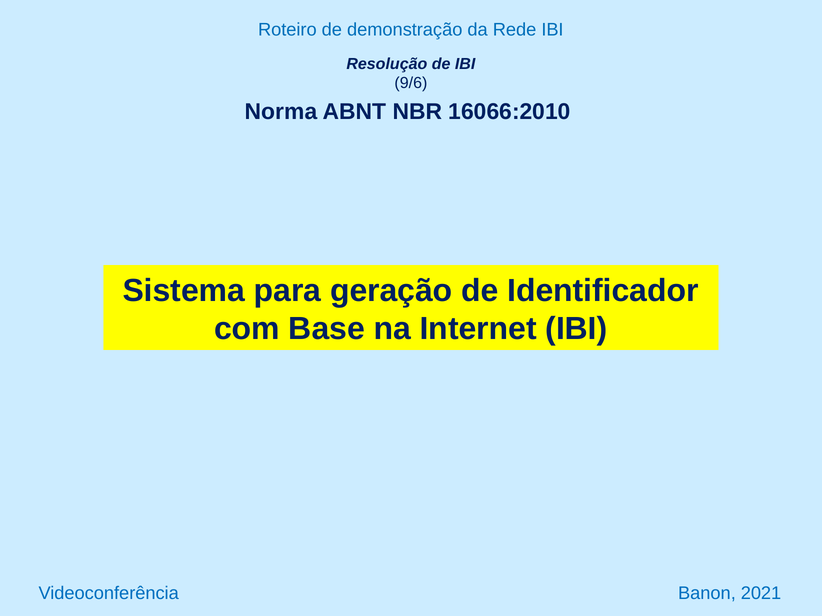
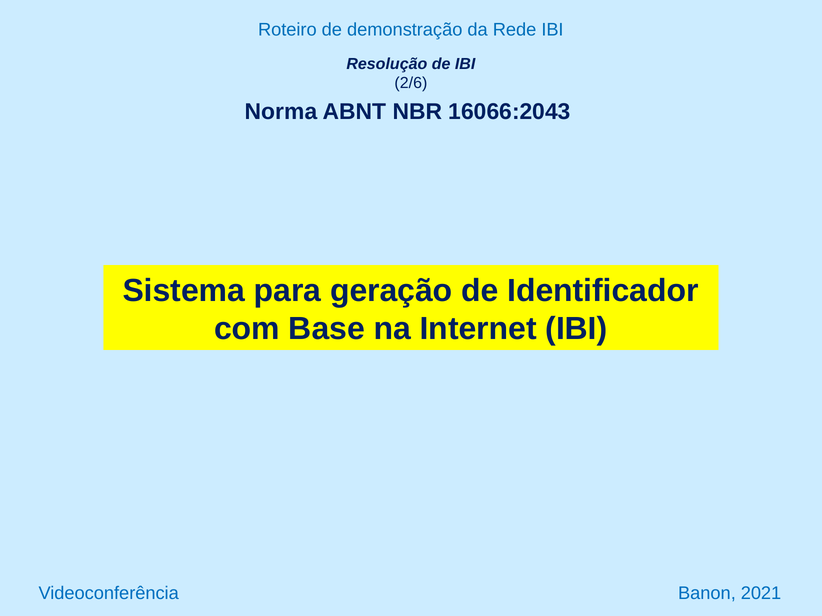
9/6: 9/6 -> 2/6 (411, 83)
16066:2010: 16066:2010 -> 16066:2043 (509, 112)
